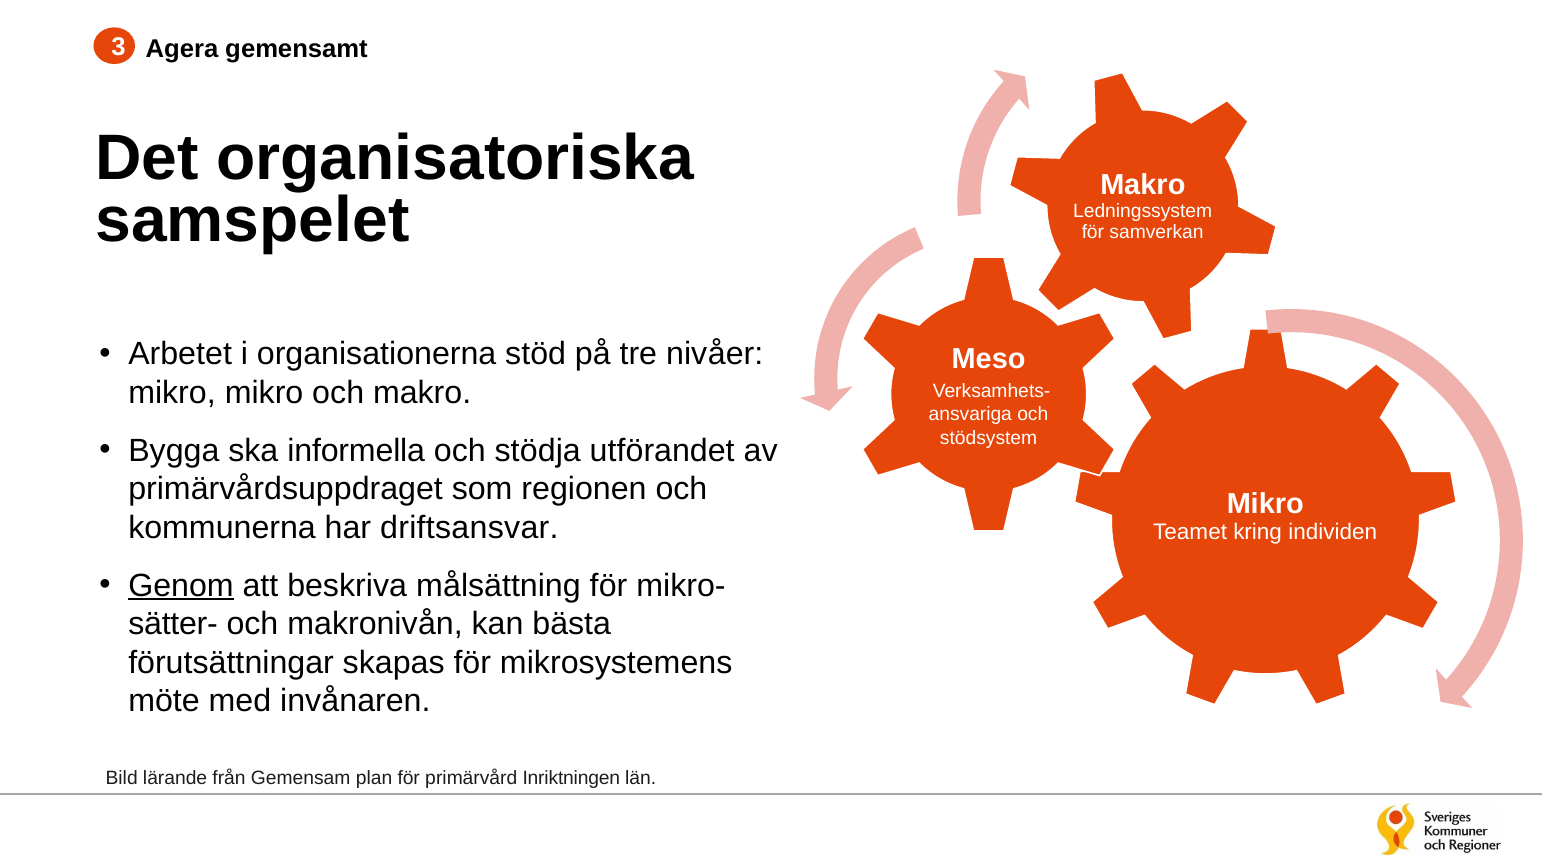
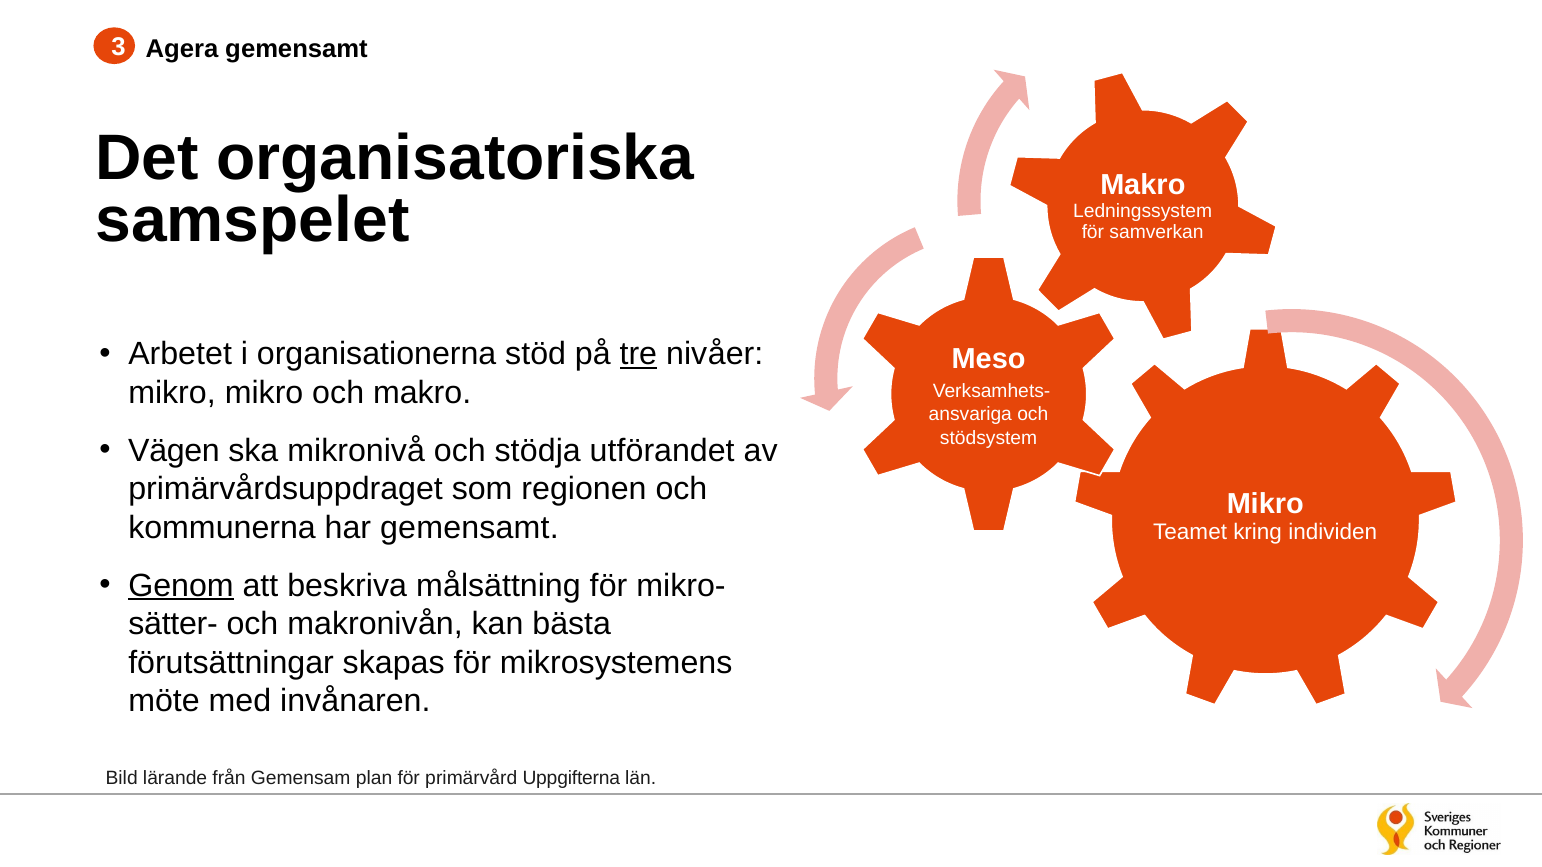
tre underline: none -> present (638, 354)
Bygga: Bygga -> Vägen (174, 451)
informella: informella -> mikronivå (356, 451)
har driftsansvar: driftsansvar -> gemensamt (469, 528)
Inriktningen: Inriktningen -> Uppgifterna (571, 779)
